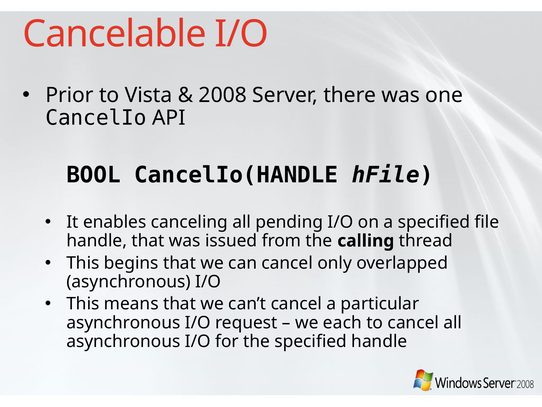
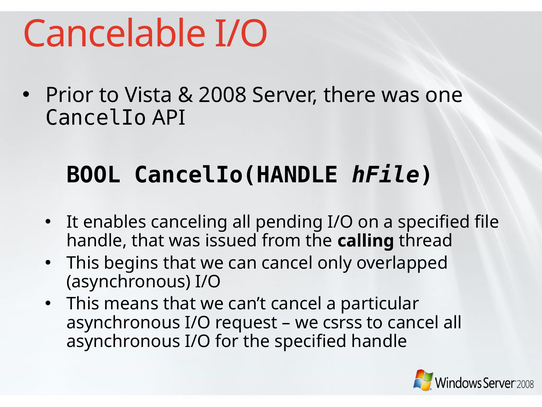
each: each -> csrss (343, 322)
